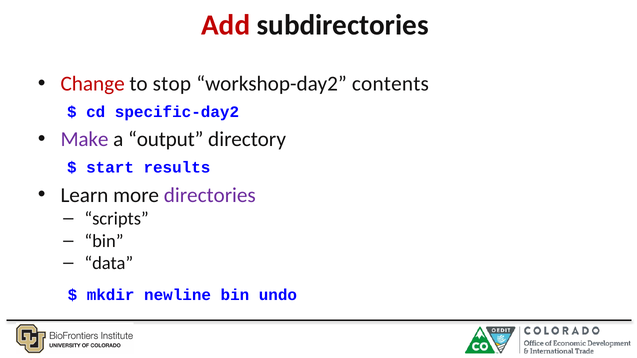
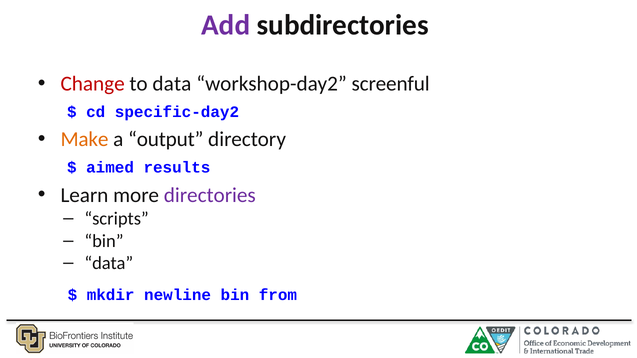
Add colour: red -> purple (226, 25)
to stop: stop -> data (172, 84)
contents: contents -> screenful (391, 84)
Make colour: purple -> orange (84, 139)
start: start -> aimed (110, 168)
undo: undo -> from (278, 295)
